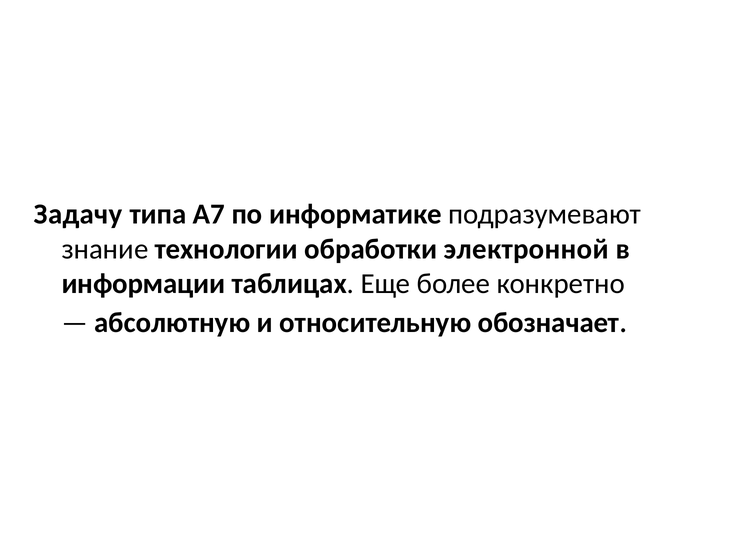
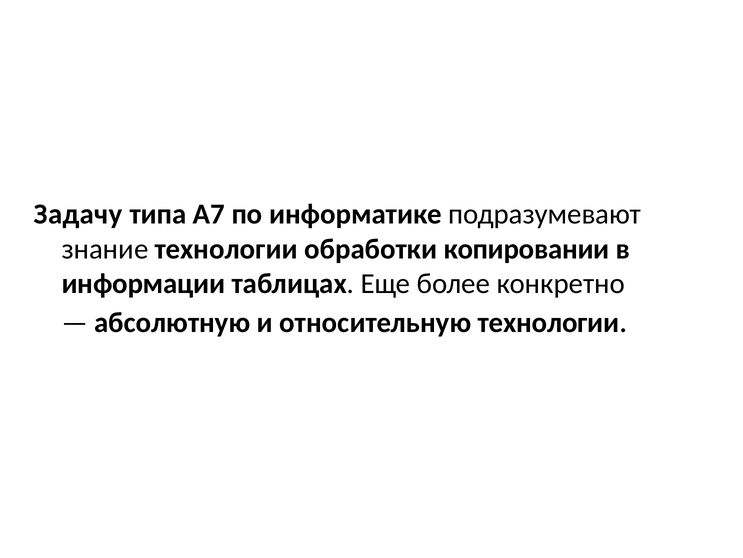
электронной: электронной -> копировании (527, 249)
относительную обозначает: обозначает -> технологии (549, 322)
